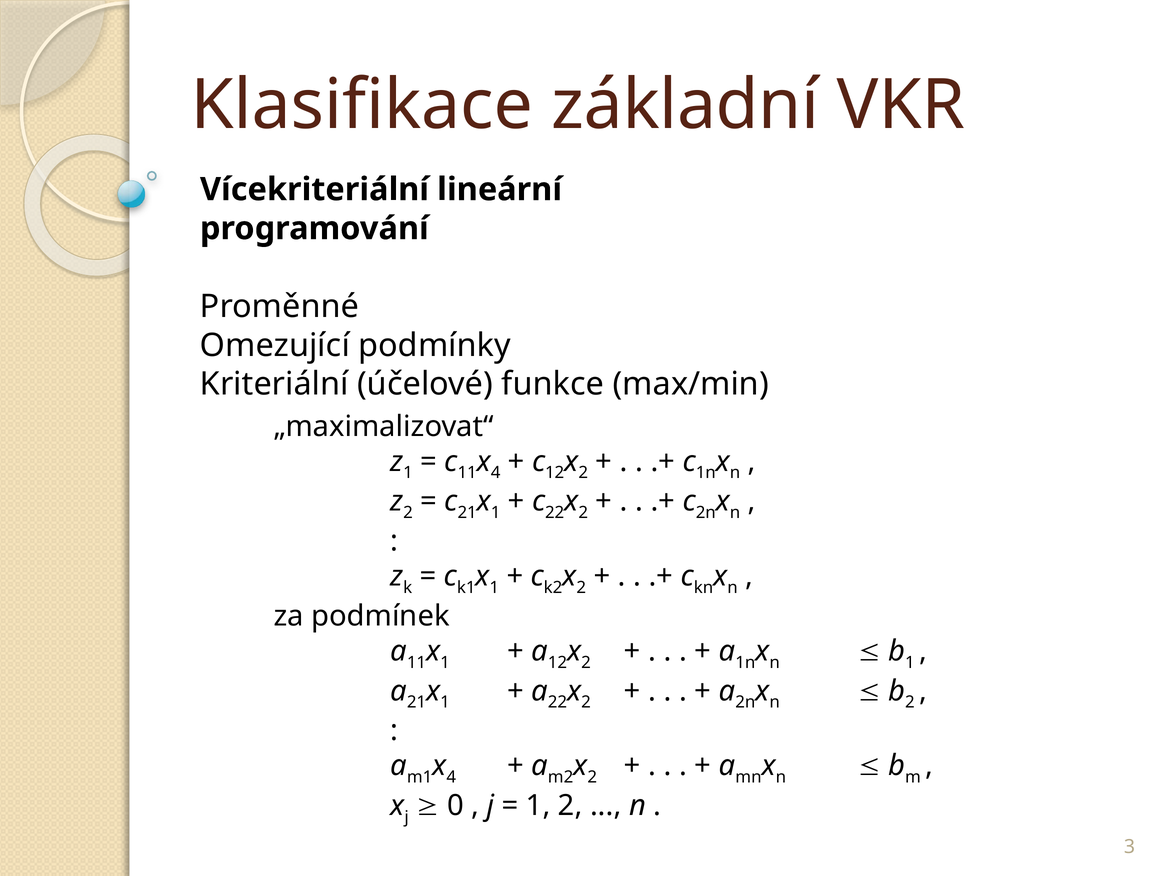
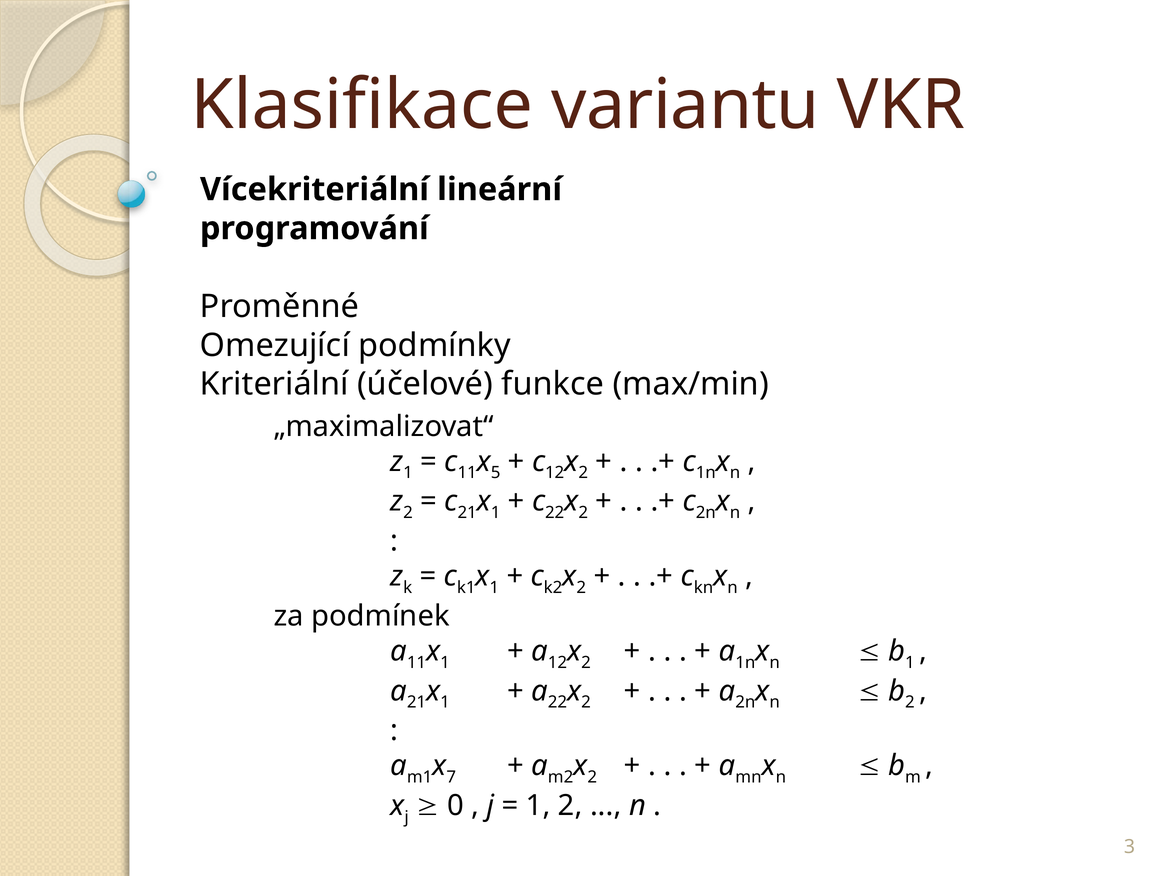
základní: základní -> variantu (685, 105)
4: 4 -> 5 (496, 473)
4: 4 -> 7 (451, 777)
